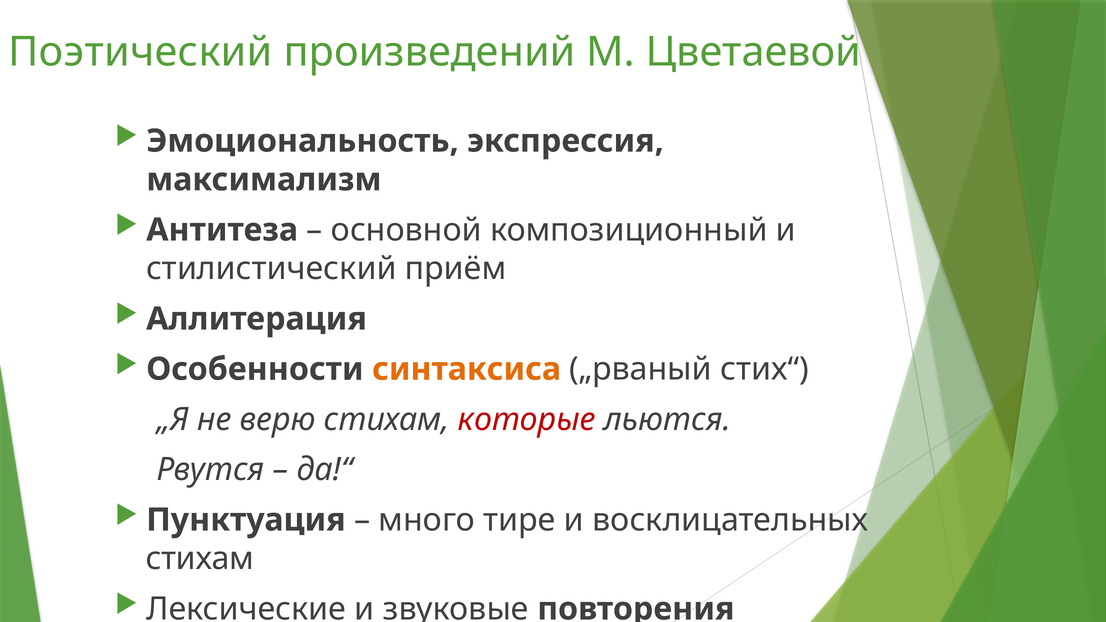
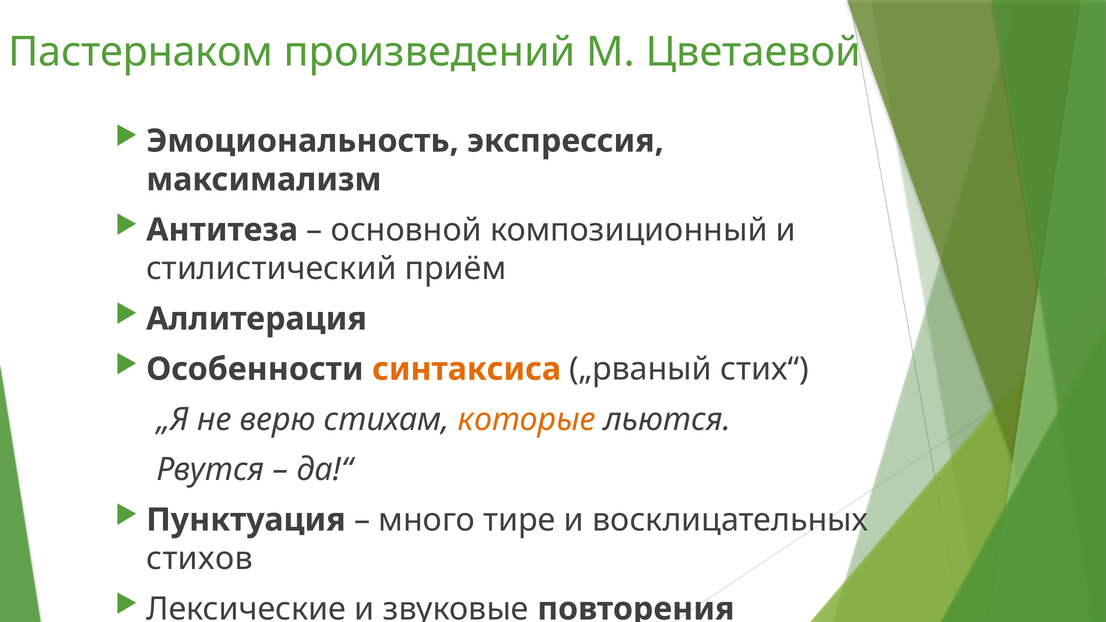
Поэтический: Поэтический -> Пастернаком (141, 52)
которые colour: red -> orange (527, 420)
стихам: стихам -> стихов (200, 559)
